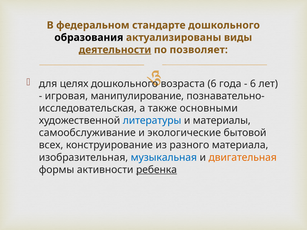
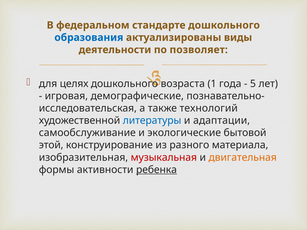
образования colour: black -> blue (89, 38)
деятельности underline: present -> none (115, 50)
возраста 6: 6 -> 1 (212, 84)
6: 6 -> 5 (253, 84)
манипулирование: манипулирование -> демографические (137, 96)
основными: основными -> технологий (209, 108)
материалы: материалы -> адаптации (222, 121)
всех: всех -> этой (51, 145)
музыкальная colour: blue -> red (164, 158)
